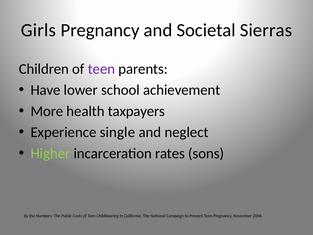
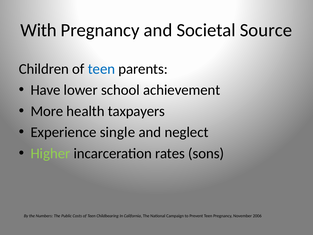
Girls: Girls -> With (39, 30)
Sierras: Sierras -> Source (266, 30)
teen colour: purple -> blue (101, 69)
